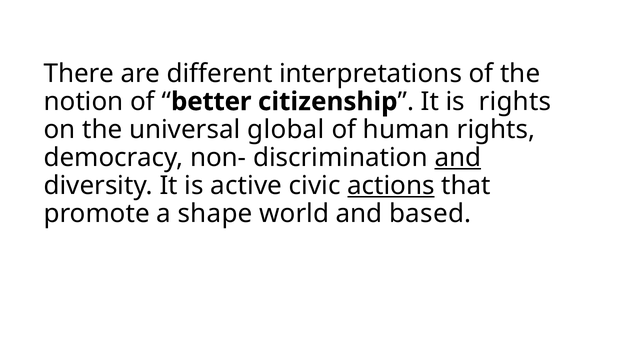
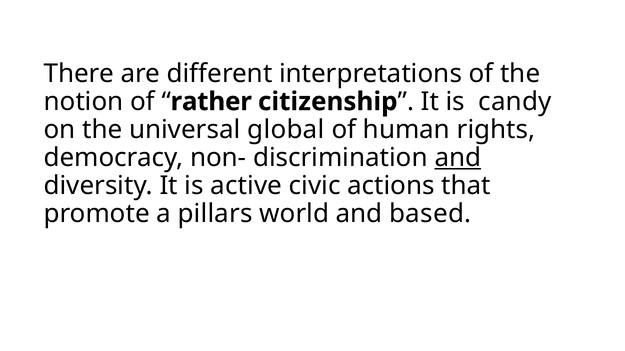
better: better -> rather (211, 102)
is rights: rights -> candy (515, 102)
actions underline: present -> none (391, 186)
shape: shape -> pillars (215, 214)
